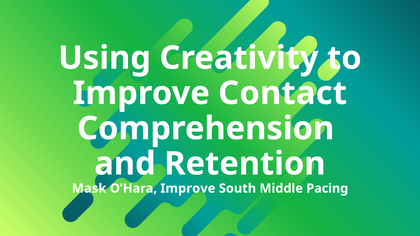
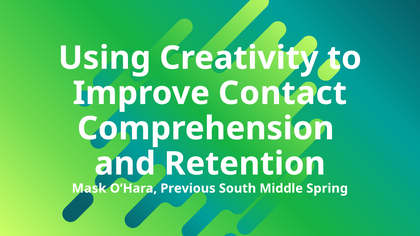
Improve: Improve -> Previous (188, 189)
Pacing: Pacing -> Spring (327, 189)
